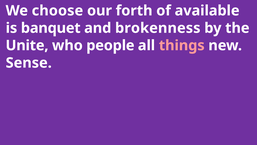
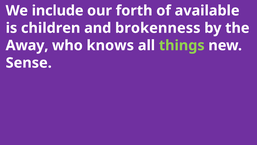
choose: choose -> include (58, 11)
banquet: banquet -> children (51, 28)
Unite: Unite -> Away (27, 45)
people: people -> knows (110, 45)
things colour: pink -> light green (182, 45)
